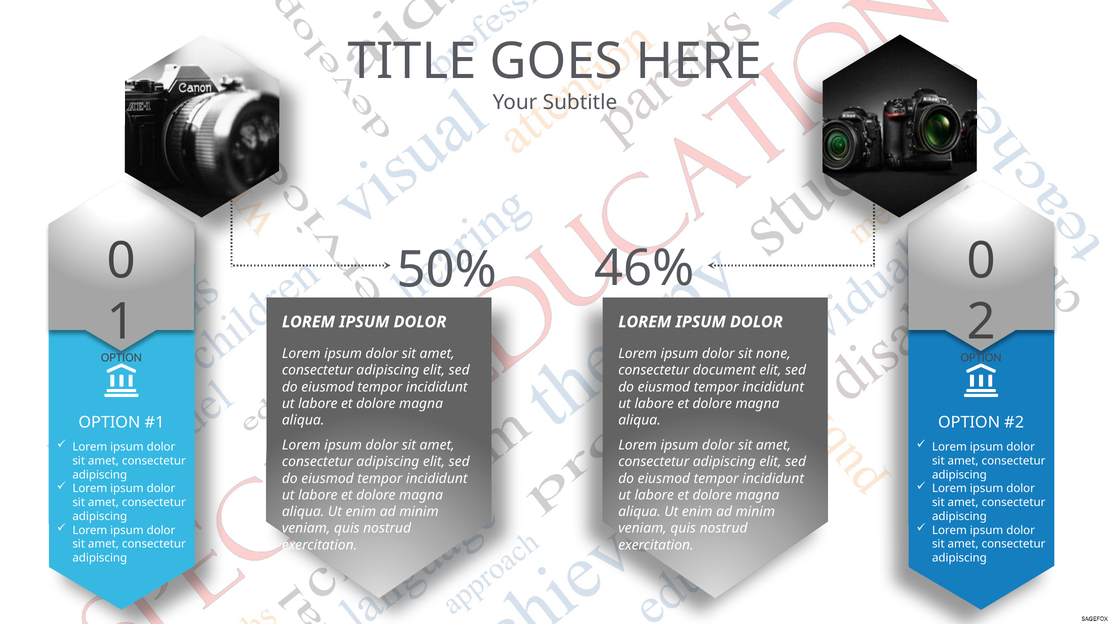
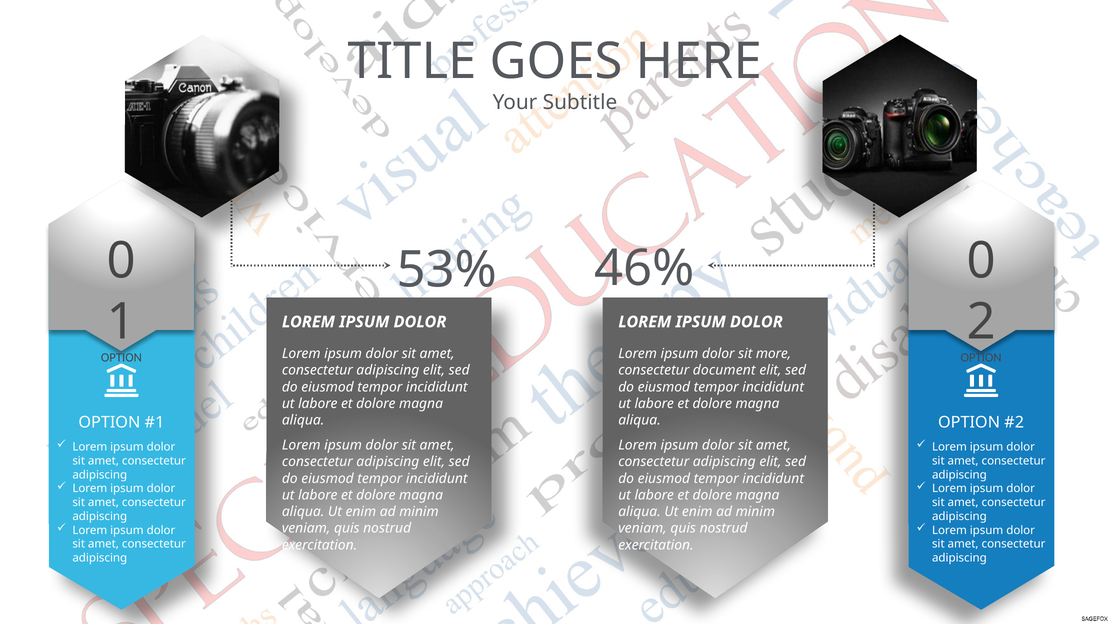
50%: 50% -> 53% (447, 270)
none: none -> more (774, 354)
